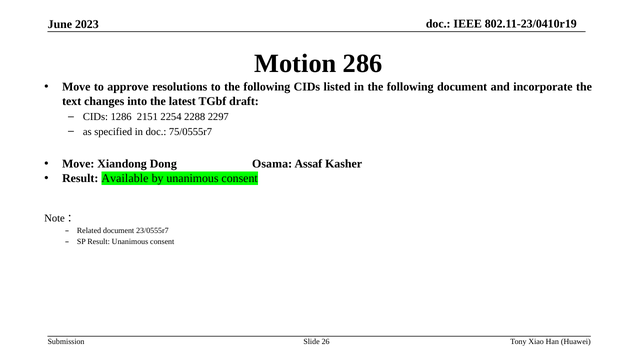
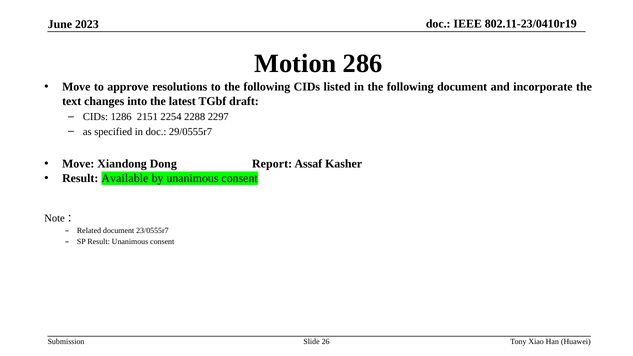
75/0555r7: 75/0555r7 -> 29/0555r7 (191, 132)
Osama: Osama -> Report (272, 164)
